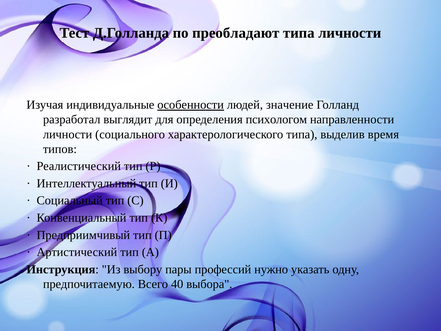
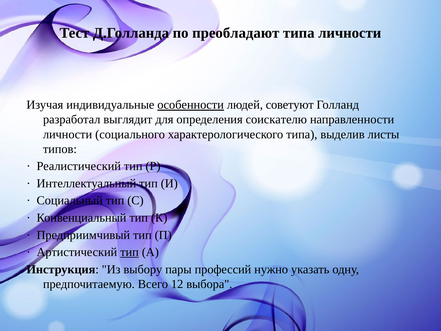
значение: значение -> советуют (290, 105)
психологом: психологом -> соискателю (276, 120)
время: время -> листы (383, 134)
тип underline: none -> present (130, 252)
40: 40 -> 12 (177, 284)
